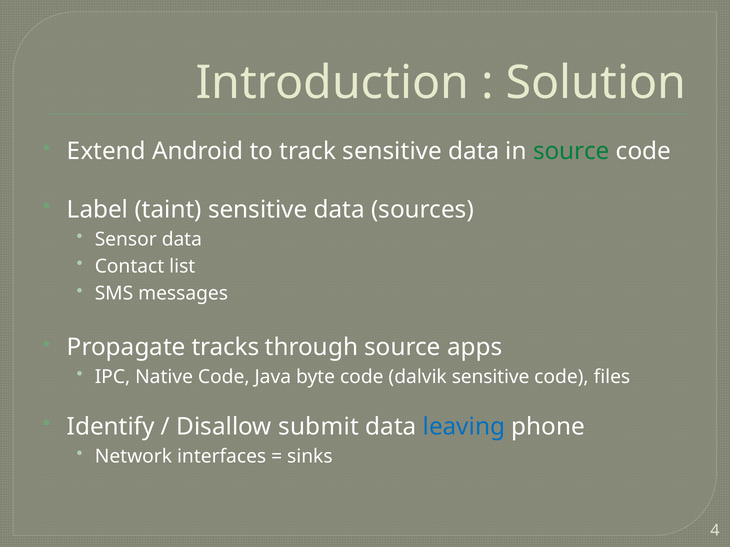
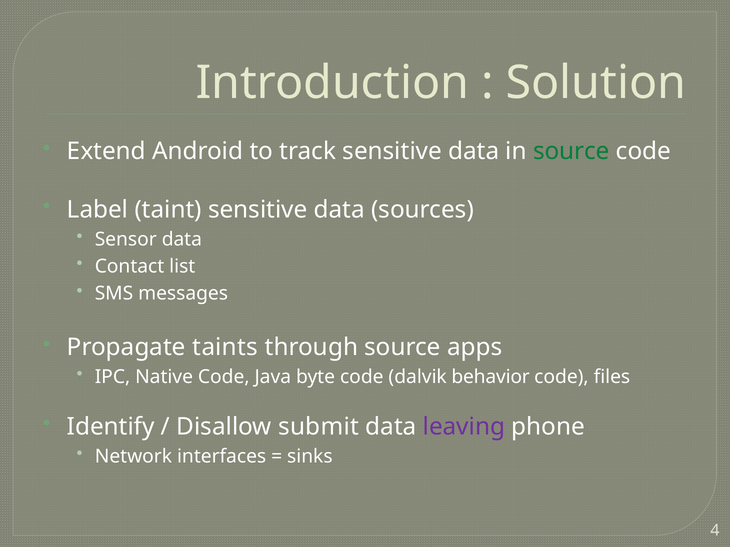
tracks: tracks -> taints (225, 348)
dalvik sensitive: sensitive -> behavior (491, 377)
leaving colour: blue -> purple (464, 427)
